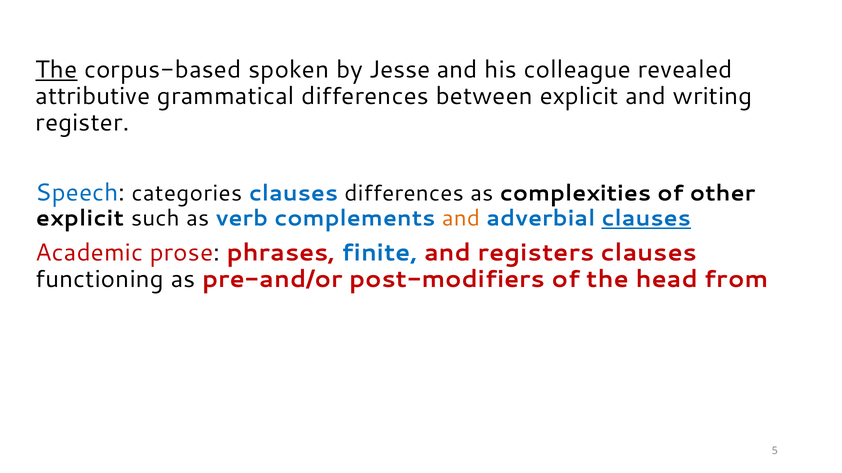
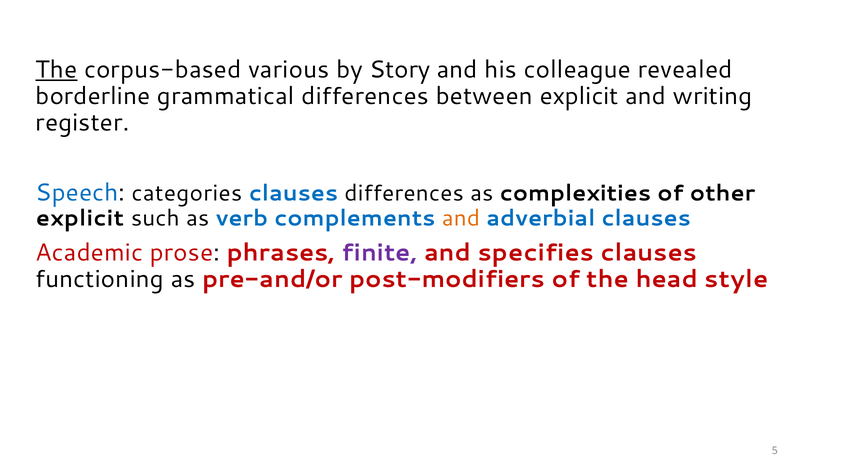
spoken: spoken -> various (289, 70)
Jesse: Jesse -> Story (400, 70)
attributive: attributive -> borderline (93, 96)
clauses underline: present -> none (646, 219)
finite colour: blue -> purple (380, 253)
registers: registers -> specifies (536, 253)
from: from -> style (736, 280)
